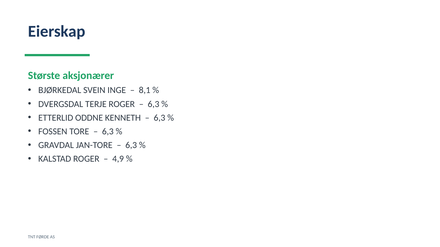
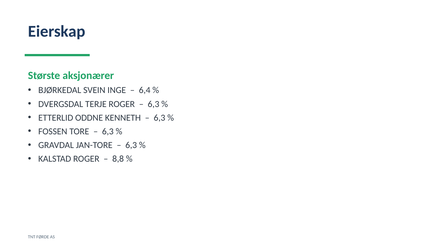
8,1: 8,1 -> 6,4 (145, 90)
4,9: 4,9 -> 8,8 (118, 159)
